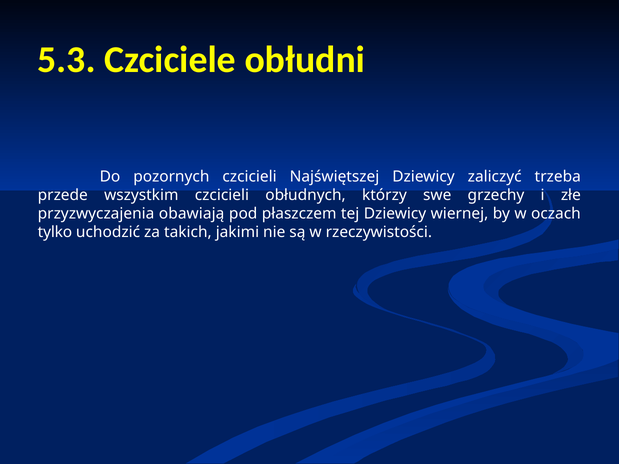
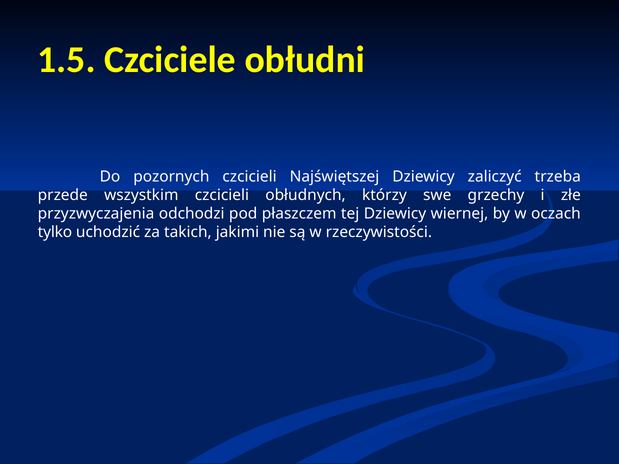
5.3: 5.3 -> 1.5 (66, 60)
obawiają: obawiają -> odchodzi (192, 214)
